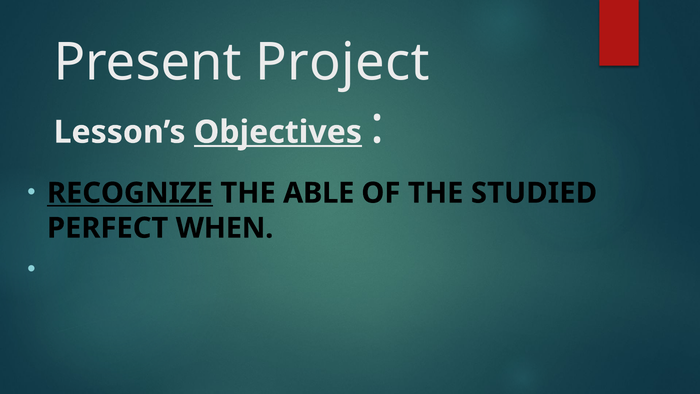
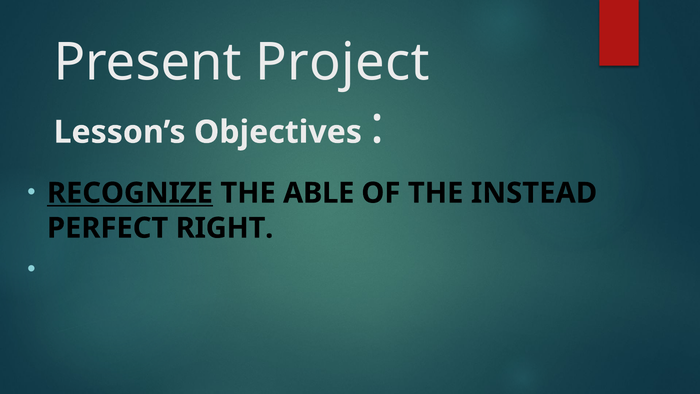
Objectives underline: present -> none (278, 132)
STUDIED: STUDIED -> INSTEAD (534, 193)
WHEN: WHEN -> RIGHT (225, 228)
